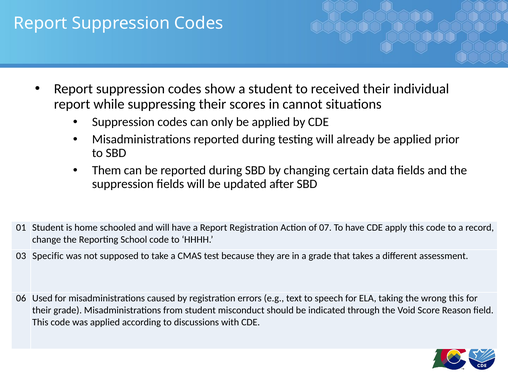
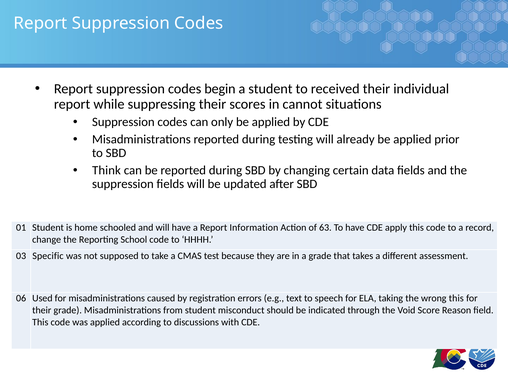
show: show -> begin (220, 89)
Them: Them -> Think (106, 170)
Report Registration: Registration -> Information (254, 228)
07: 07 -> 63 (325, 228)
